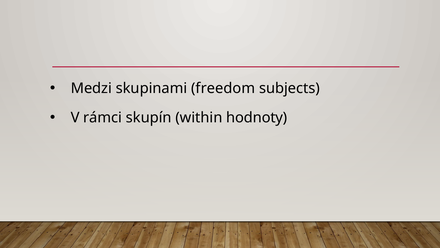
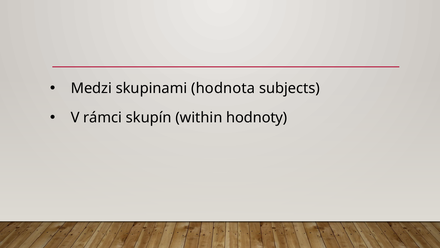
freedom: freedom -> hodnota (223, 88)
